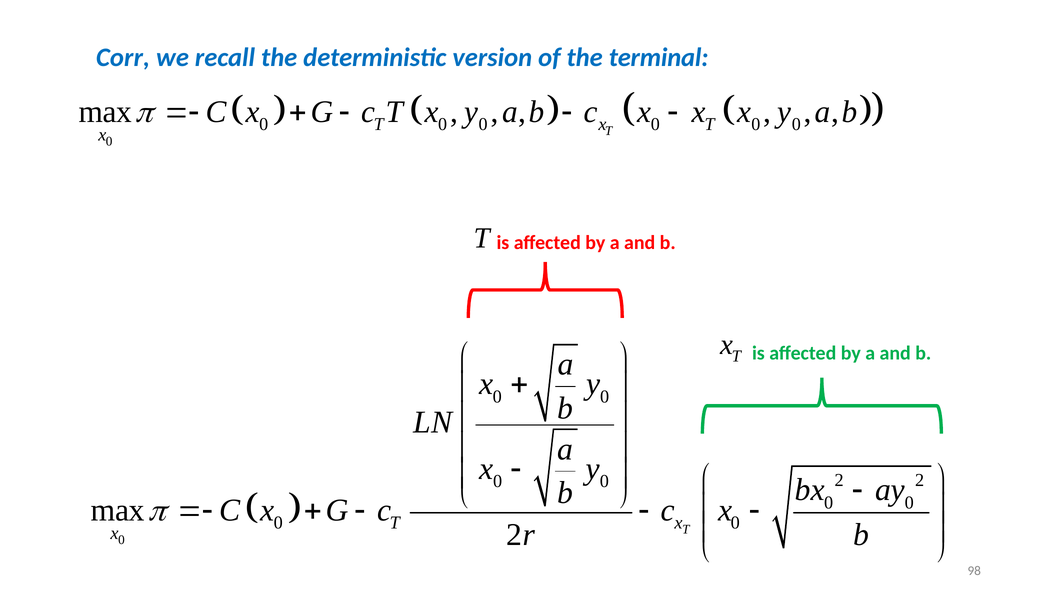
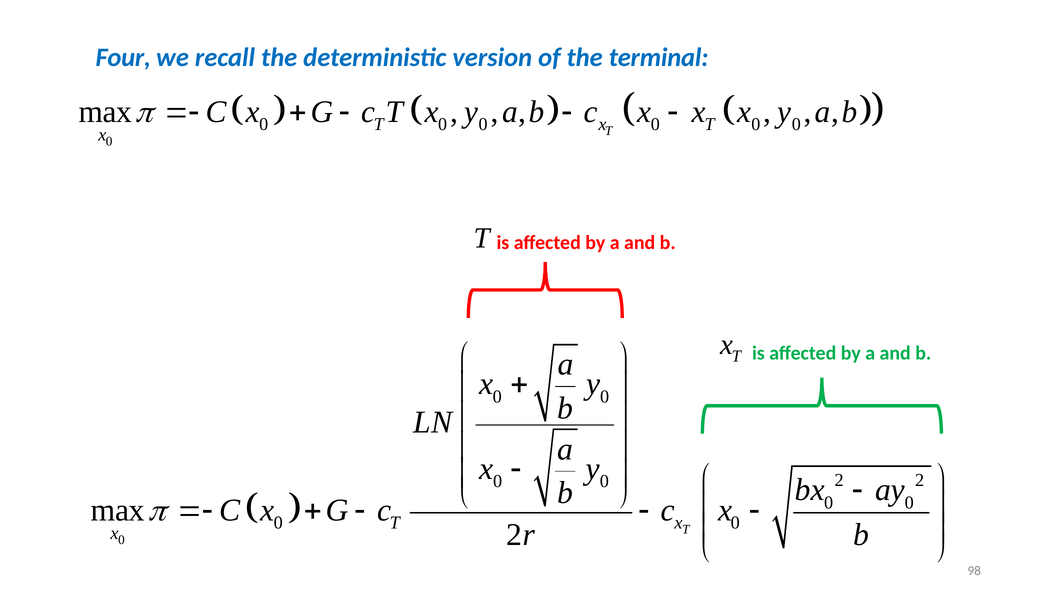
Corr: Corr -> Four (123, 57)
